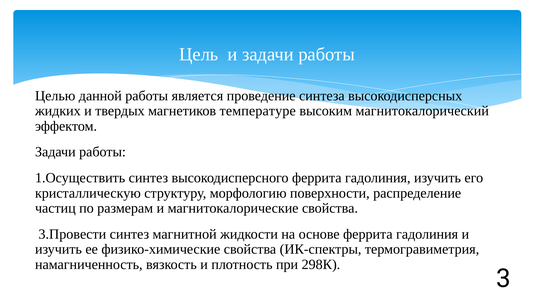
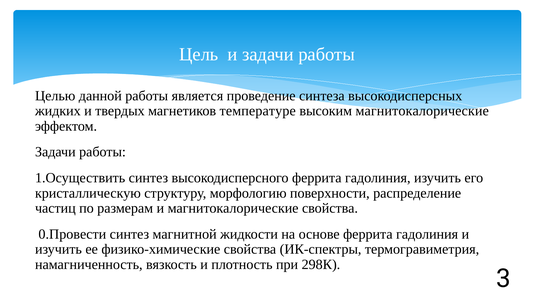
высоким магнитокалорический: магнитокалорический -> магнитокалорические (422, 111)
3.Провести: 3.Провести -> 0.Провести (72, 234)
